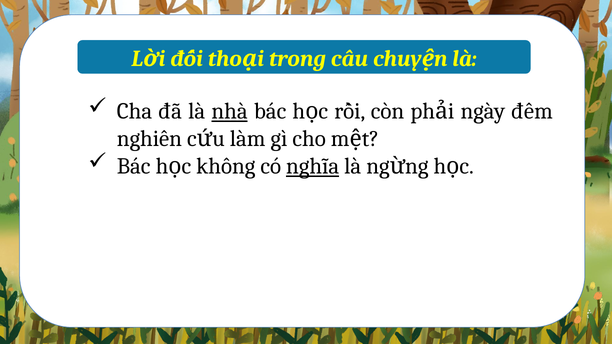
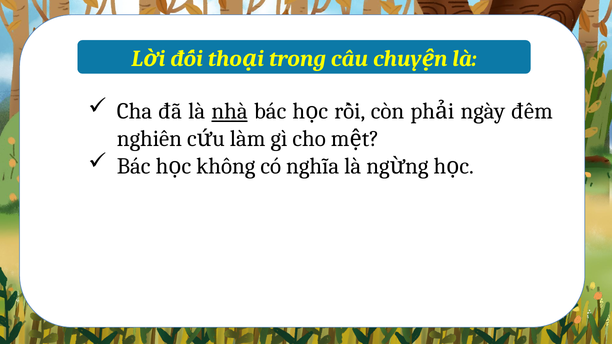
nghĩa underline: present -> none (313, 166)
